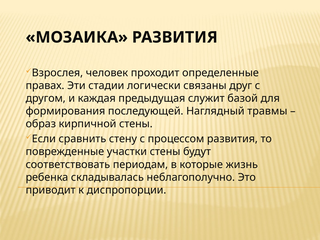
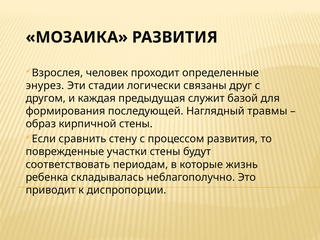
правах: правах -> энурез (45, 86)
